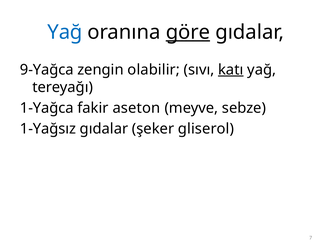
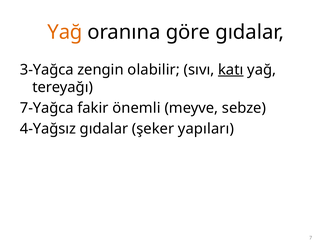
Yağ colour: blue -> orange (65, 32)
göre underline: present -> none (188, 32)
9-Yağca: 9-Yağca -> 3-Yağca (47, 70)
1-Yağca: 1-Yağca -> 7-Yağca (47, 108)
aseton: aseton -> önemli (136, 108)
1-Yağsız: 1-Yağsız -> 4-Yağsız (48, 129)
gliserol: gliserol -> yapıları (206, 129)
